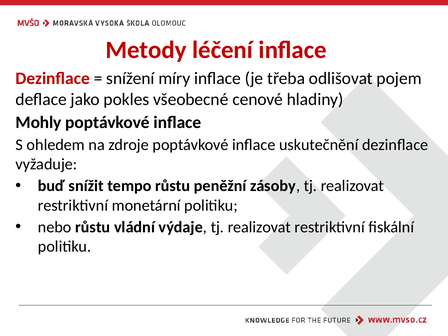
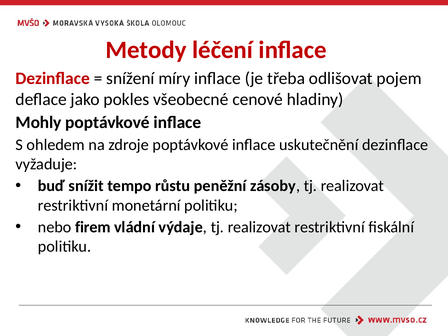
nebo růstu: růstu -> firem (93, 227)
